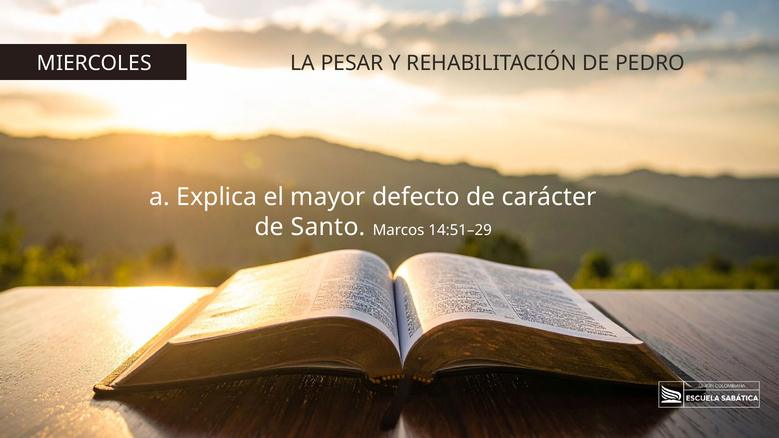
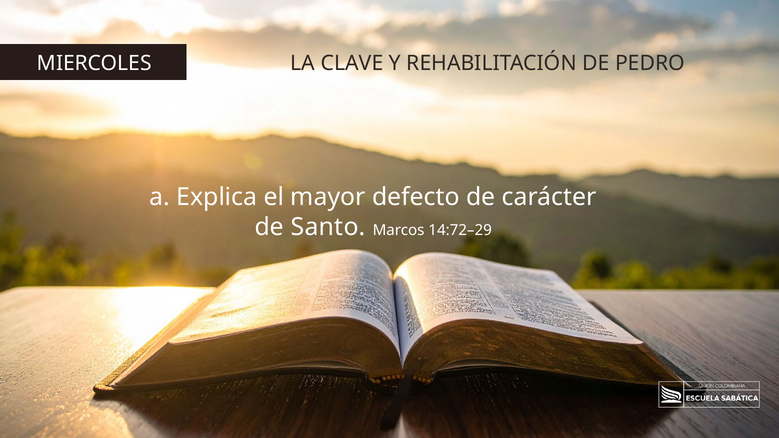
PESAR: PESAR -> CLAVE (352, 63)
14:51–29: 14:51–29 -> 14:72–29 (460, 230)
